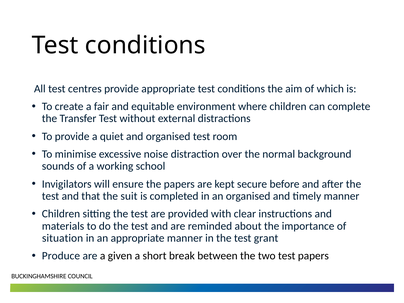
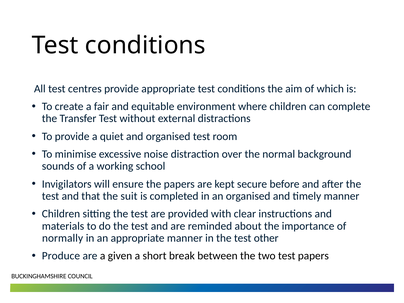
situation: situation -> normally (63, 238)
grant: grant -> other (266, 238)
